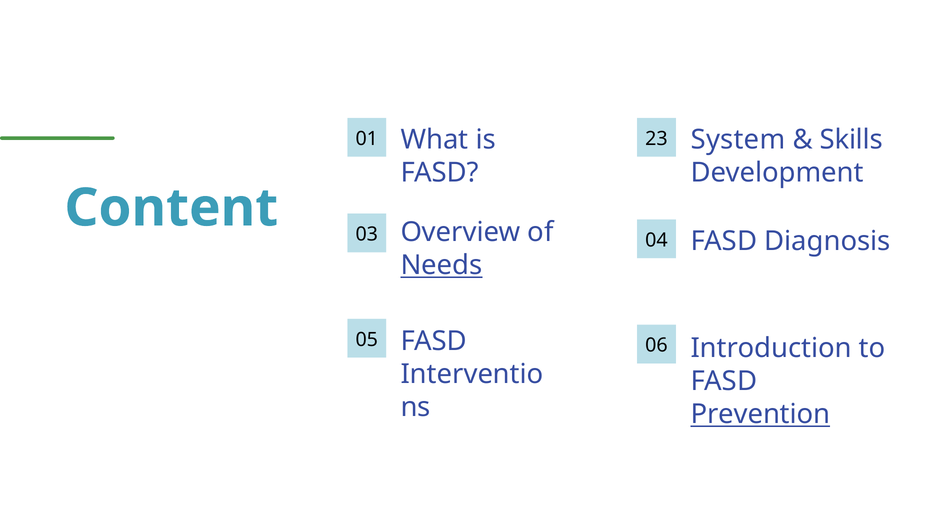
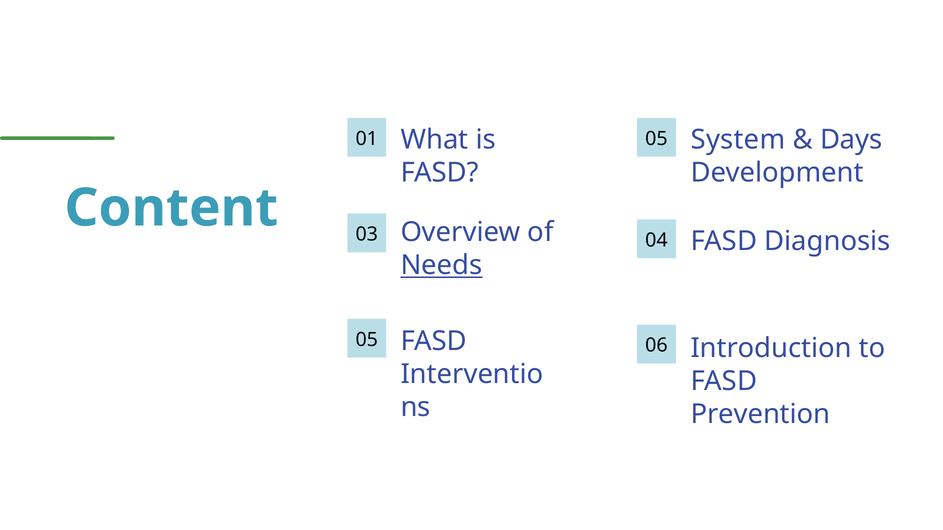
Skills: Skills -> Days (851, 140)
01 23: 23 -> 05 (656, 139)
Prevention underline: present -> none (760, 415)
